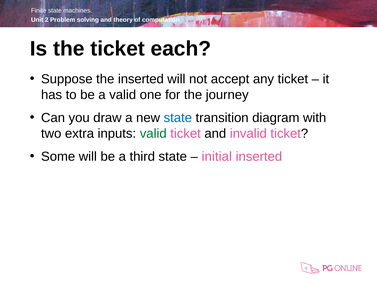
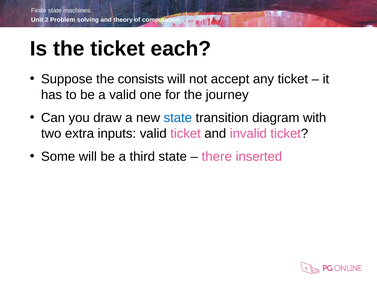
the inserted: inserted -> consists (141, 79)
valid colour: green -> black (153, 133)
initial: initial -> there (217, 157)
